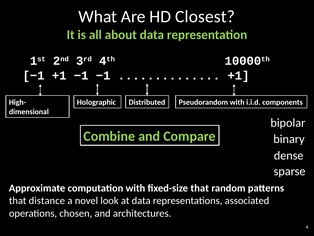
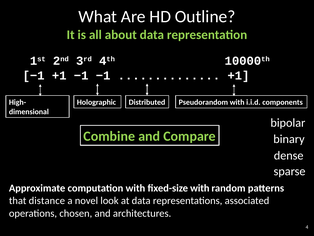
Closest: Closest -> Outline (205, 17)
fixed-size that: that -> with (200, 188)
